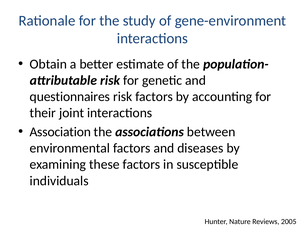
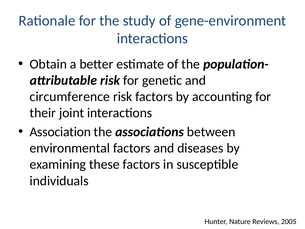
questionnaires: questionnaires -> circumference (70, 97)
